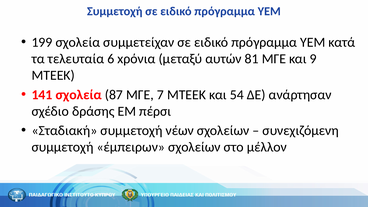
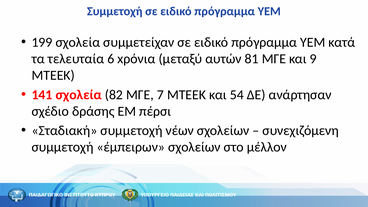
87: 87 -> 82 (114, 95)
